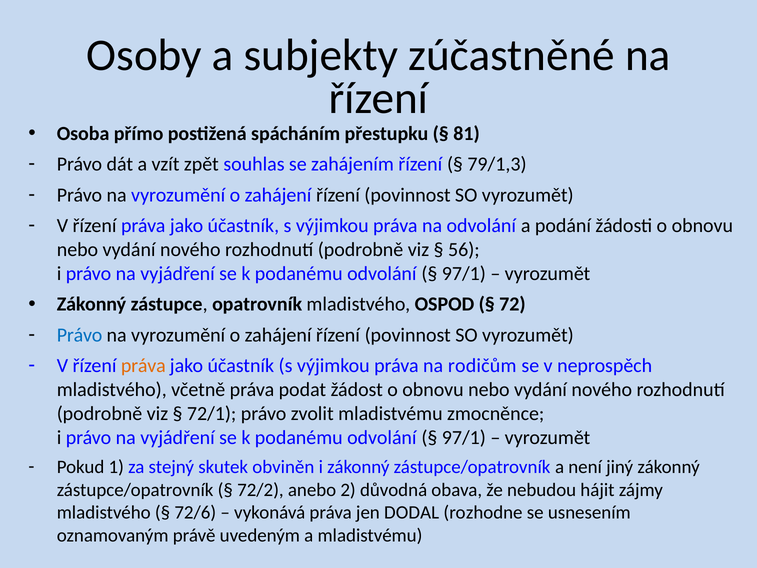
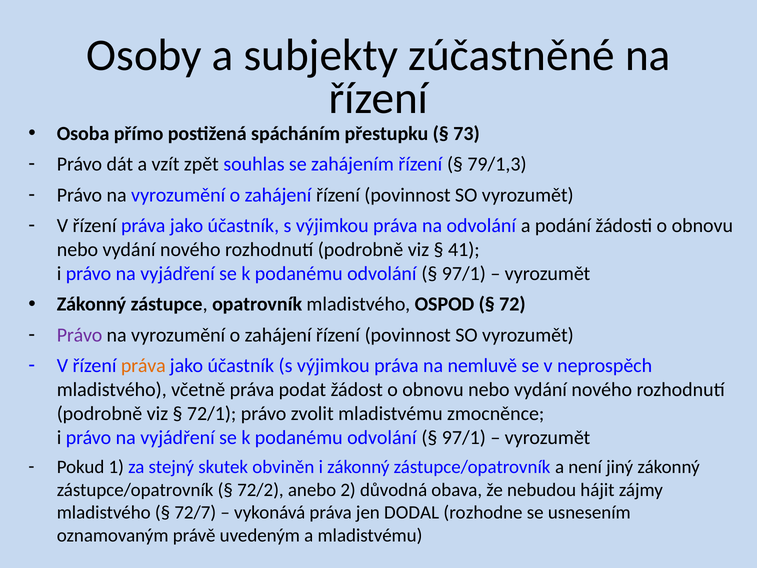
81: 81 -> 73 (467, 134)
56: 56 -> 41 (464, 250)
Právo colour: blue -> purple (80, 335)
rodičům: rodičům -> nemluvě (482, 366)
72/6: 72/6 -> 72/7 (195, 512)
